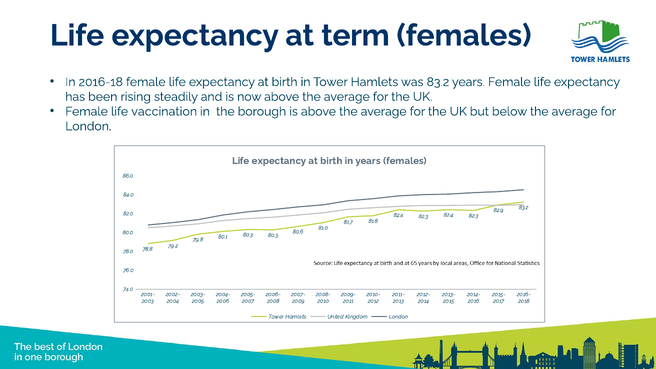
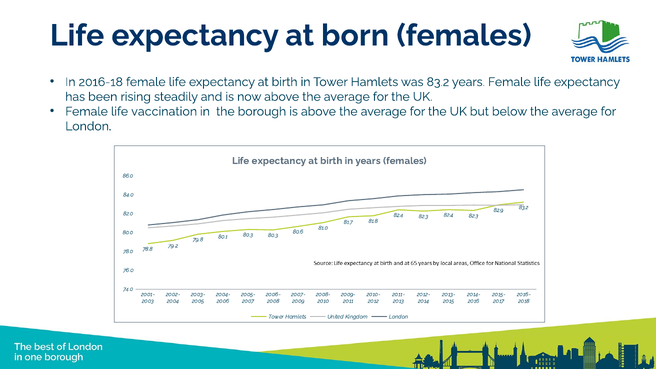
term: term -> born (355, 35)
